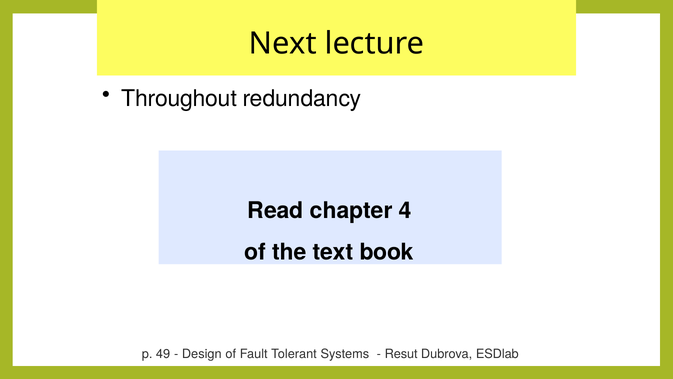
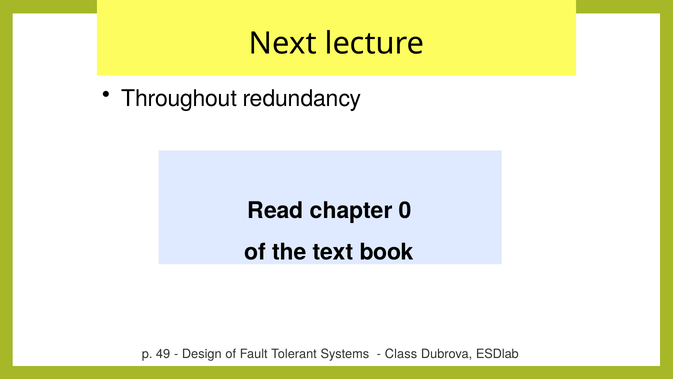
4: 4 -> 0 (405, 210)
Resut: Resut -> Class (401, 353)
